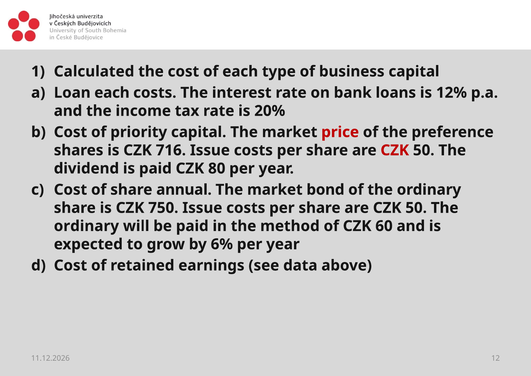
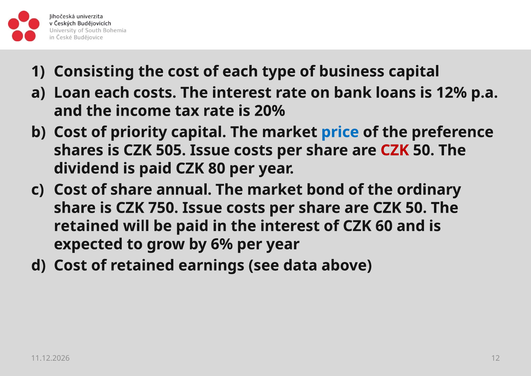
Calculated: Calculated -> Consisting (94, 71)
price colour: red -> blue (340, 132)
716: 716 -> 505 (171, 150)
ordinary: ordinary -> retained (86, 226)
in the method: method -> interest (290, 226)
